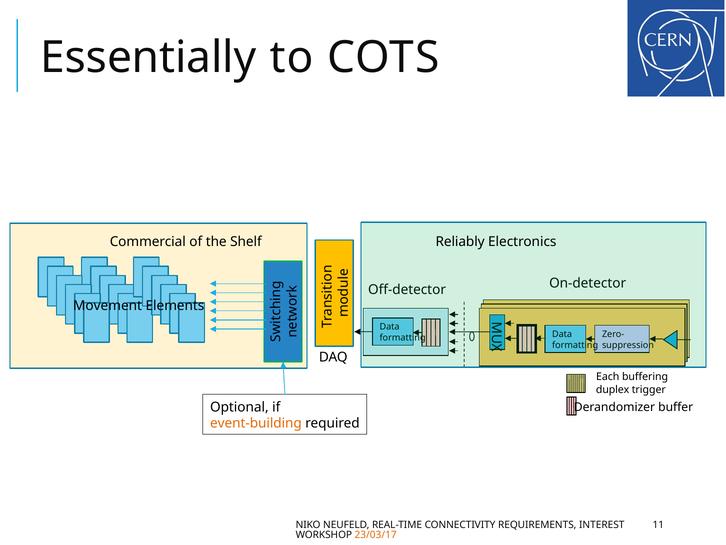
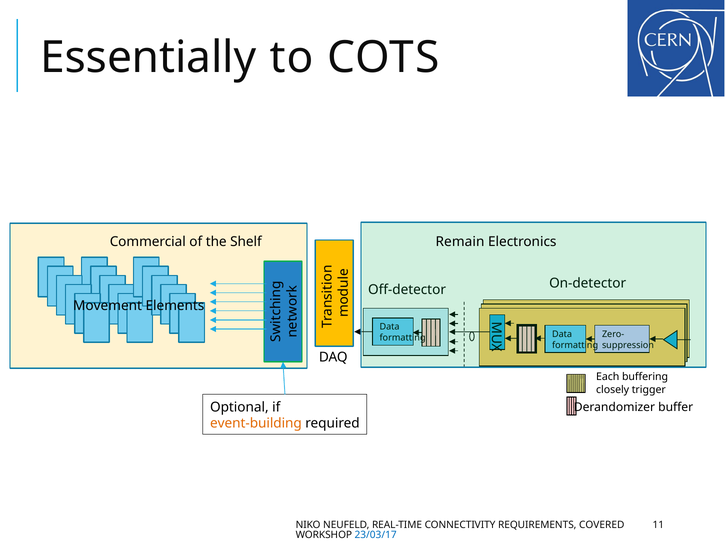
Reliably: Reliably -> Remain (460, 242)
duplex: duplex -> closely (613, 389)
INTEREST: INTEREST -> COVERED (602, 525)
23/03/17 colour: orange -> blue (376, 535)
